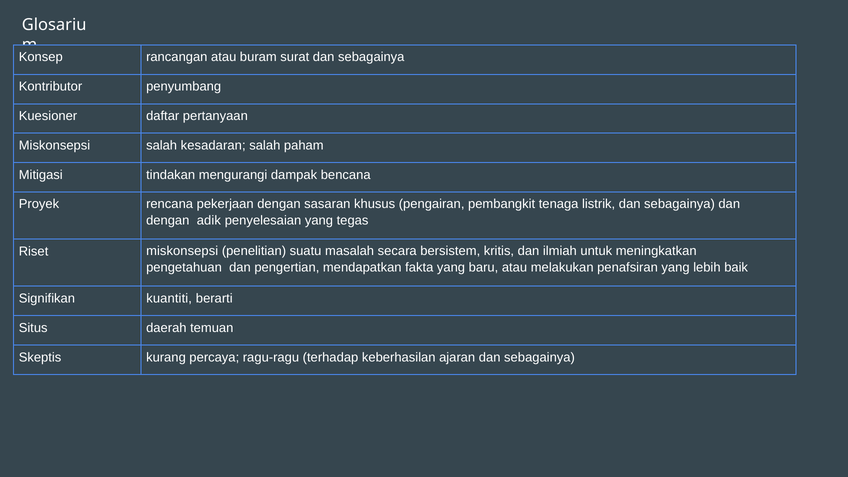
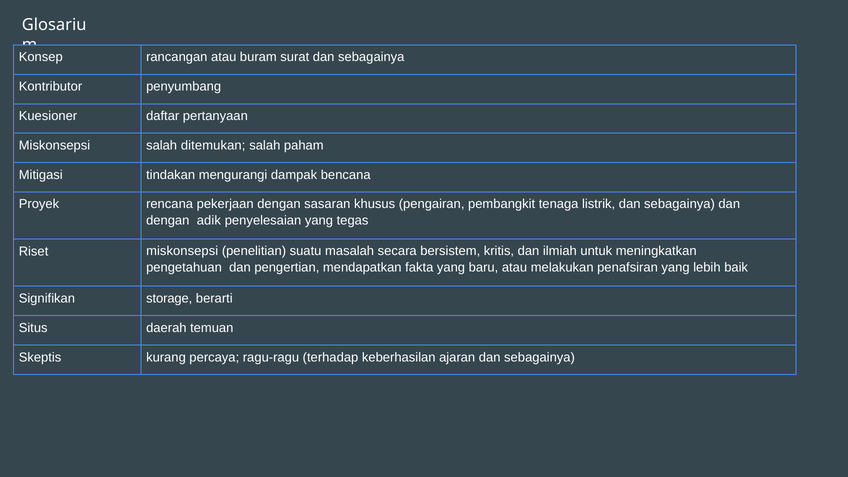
kesadaran: kesadaran -> ditemukan (213, 145)
kuantiti: kuantiti -> storage (169, 298)
